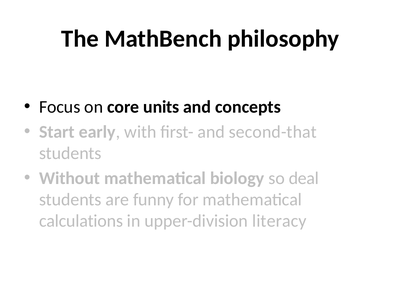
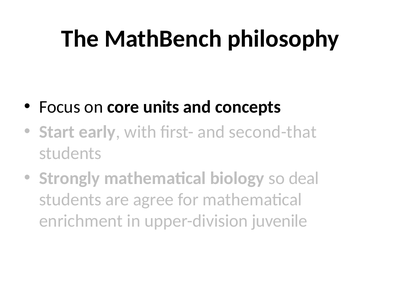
Without: Without -> Strongly (70, 178)
funny: funny -> agree (153, 199)
calculations: calculations -> enrichment (81, 221)
literacy: literacy -> juvenile (280, 221)
